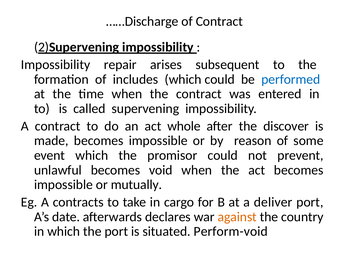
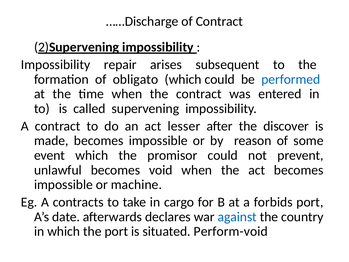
includes: includes -> obligato (135, 79)
whole: whole -> lesser (184, 126)
mutually: mutually -> machine (136, 185)
deliver: deliver -> forbids (273, 202)
against colour: orange -> blue (237, 217)
